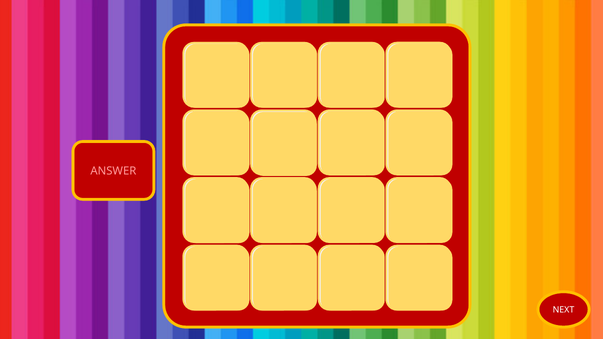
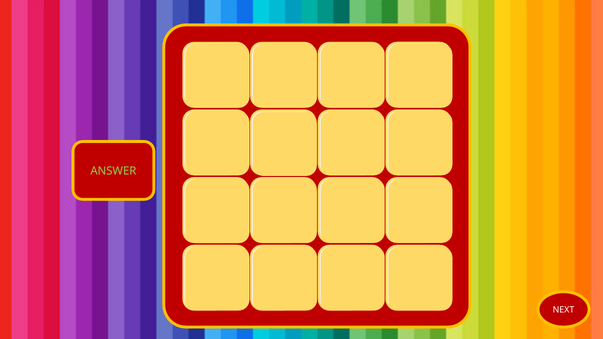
ANSWER colour: pink -> light green (113, 171)
